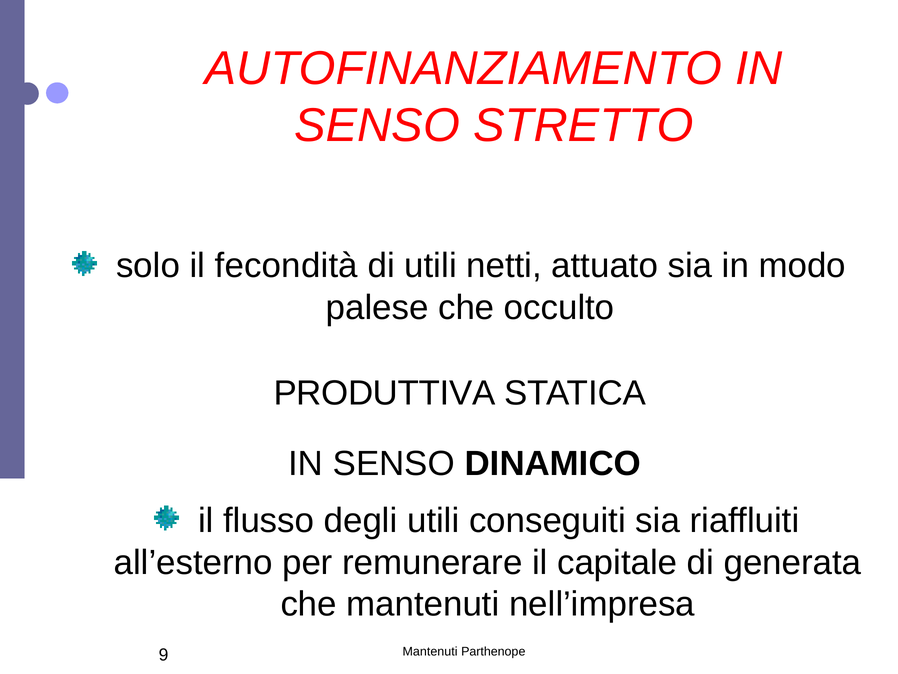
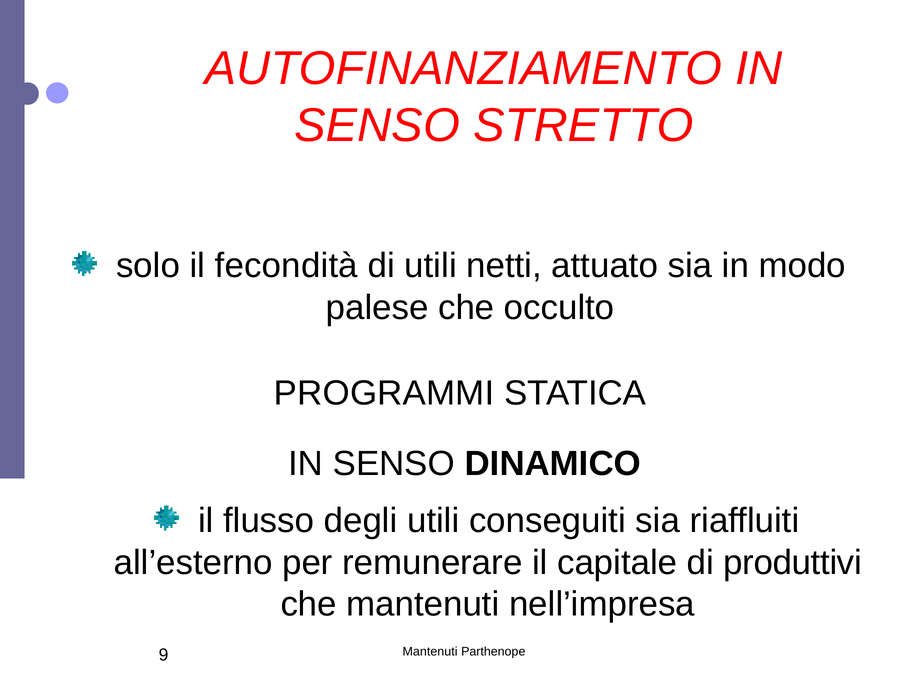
PRODUTTIVA: PRODUTTIVA -> PROGRAMMI (384, 393)
generata: generata -> produttivi (793, 562)
